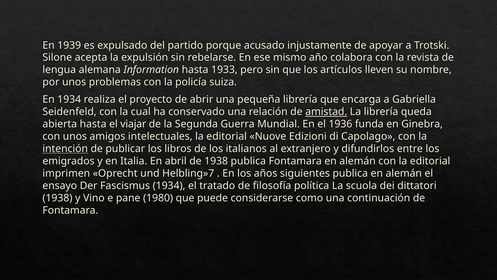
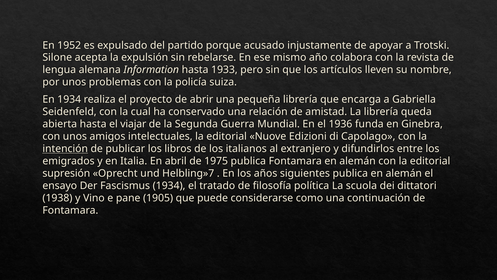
1939: 1939 -> 1952 (69, 45)
amistad underline: present -> none (326, 112)
de 1938: 1938 -> 1975 (216, 161)
imprimen: imprimen -> supresión (66, 173)
1980: 1980 -> 1905 (158, 198)
